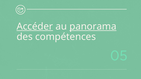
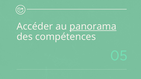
Accéder underline: present -> none (35, 27)
